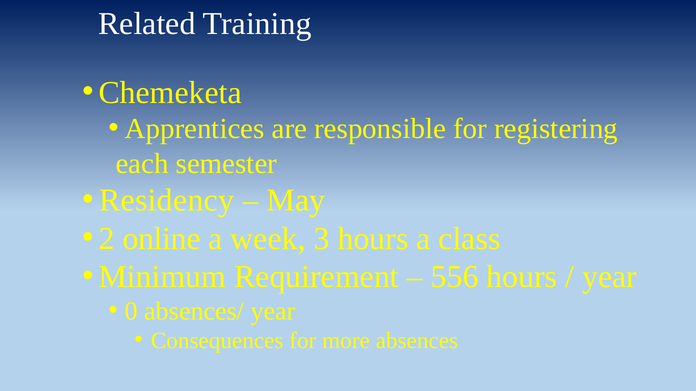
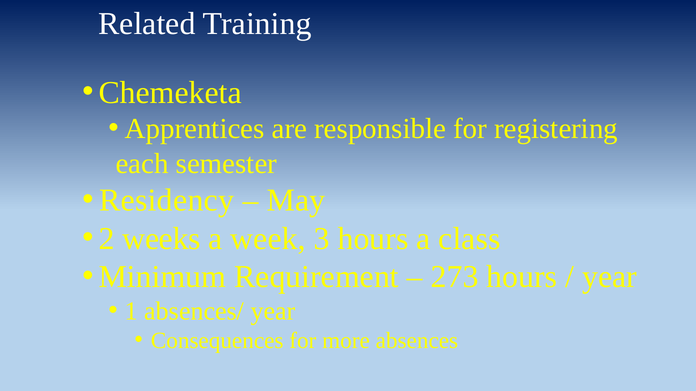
online: online -> weeks (162, 239)
556: 556 -> 273 (455, 277)
0: 0 -> 1 (131, 312)
